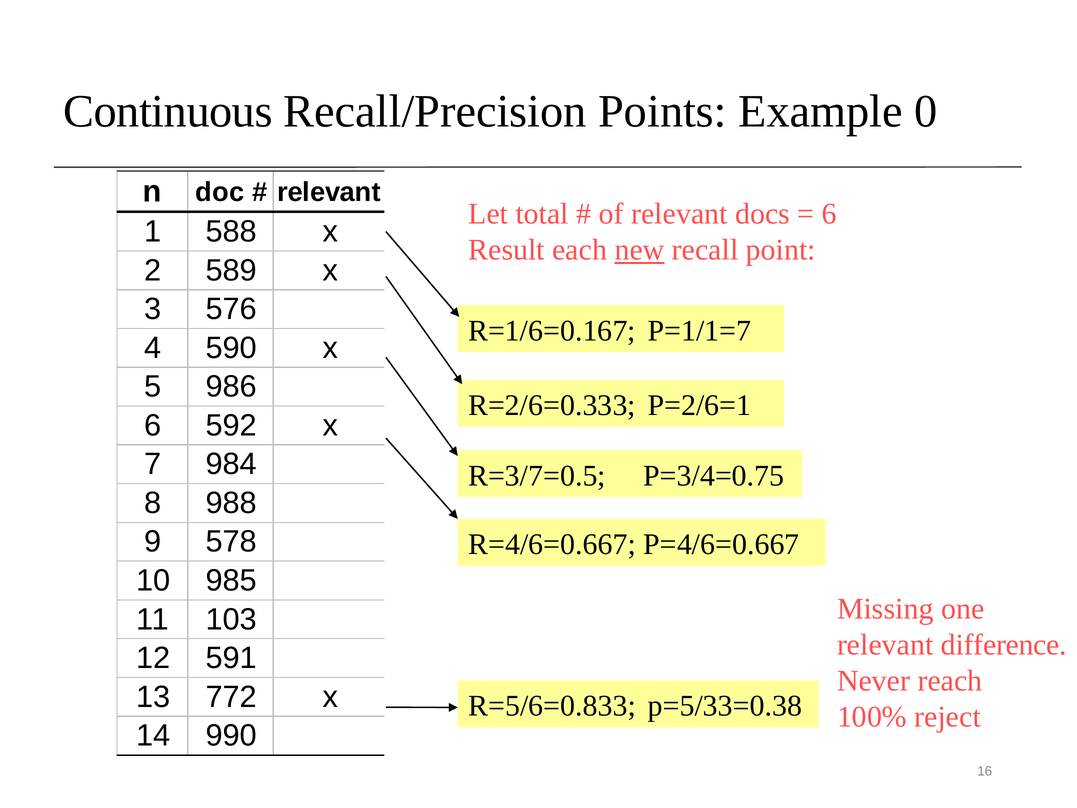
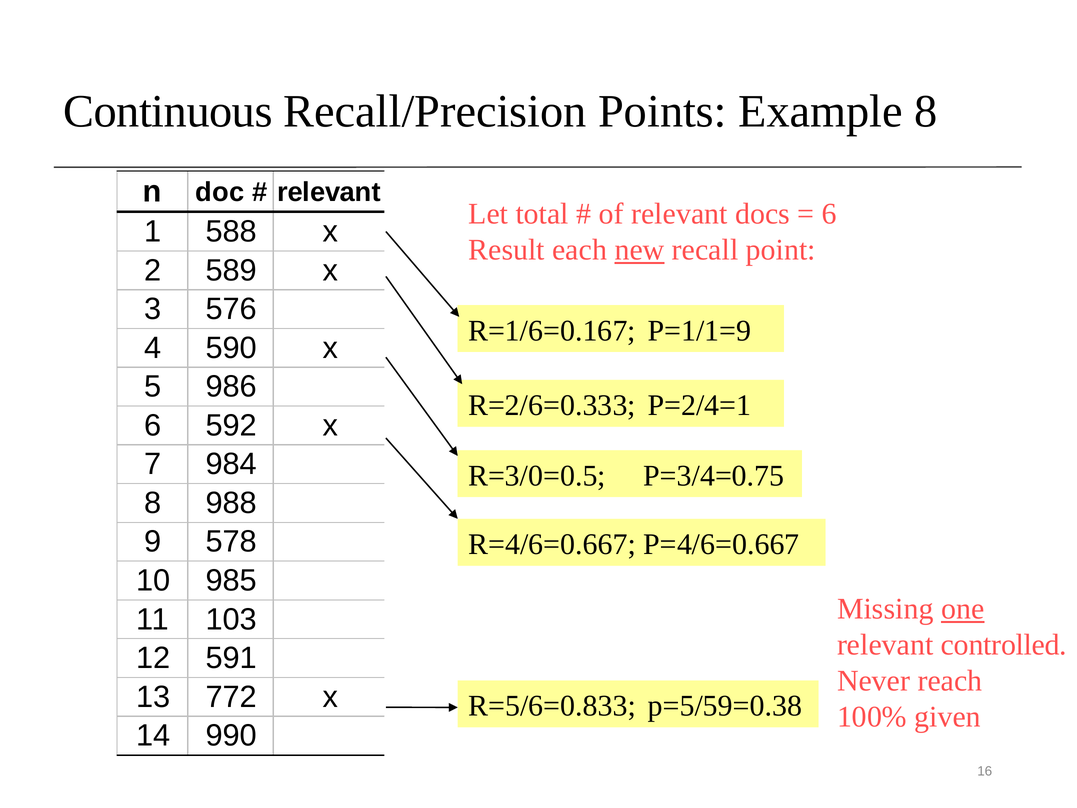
Example 0: 0 -> 8 (926, 112)
P=1/1=7: P=1/1=7 -> P=1/1=9 (699, 331)
P=2/6=1: P=2/6=1 -> P=2/4=1 (699, 405)
R=3/7=0.5: R=3/7=0.5 -> R=3/0=0.5 (537, 476)
one underline: none -> present (963, 609)
difference: difference -> controlled (1004, 645)
p=5/33=0.38: p=5/33=0.38 -> p=5/59=0.38 (725, 706)
reject: reject -> given (948, 717)
